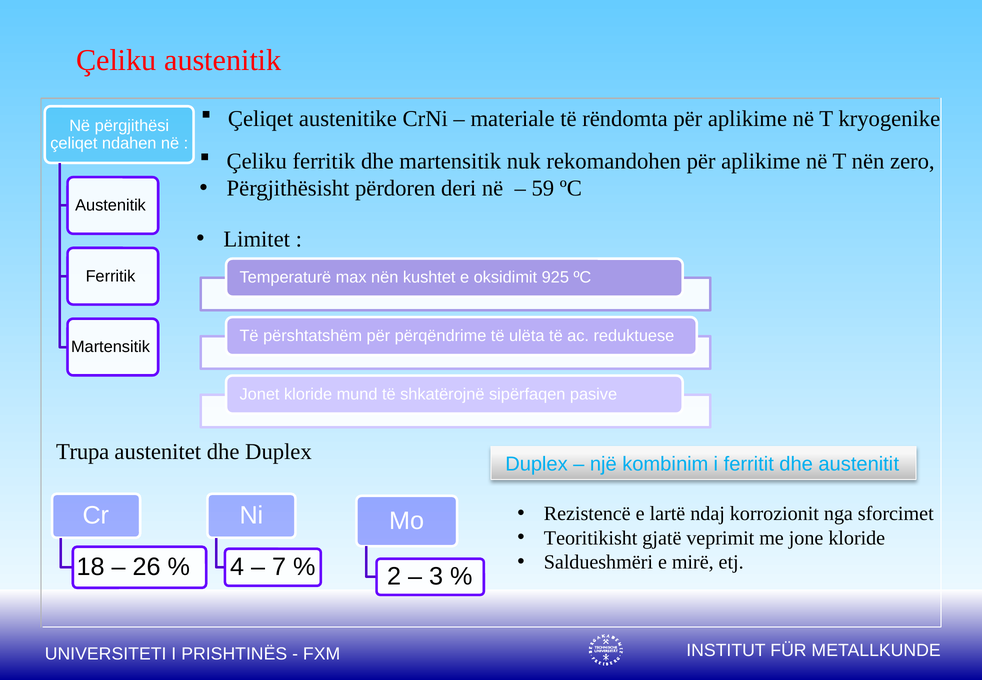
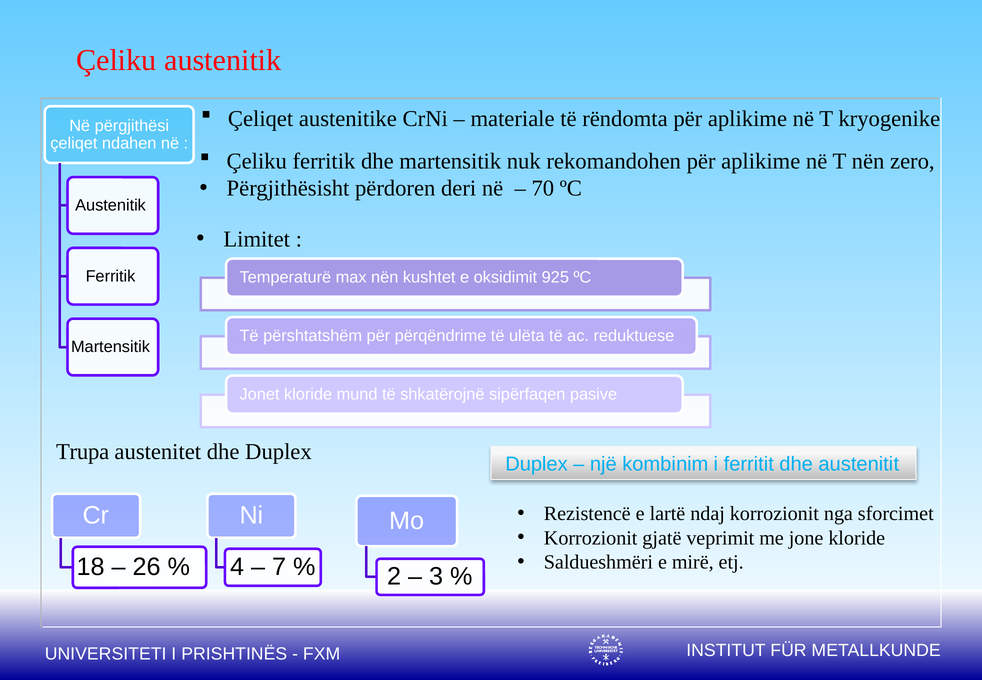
59: 59 -> 70 (543, 188)
Teoritikisht: Teoritikisht -> Korrozionit (591, 538)
